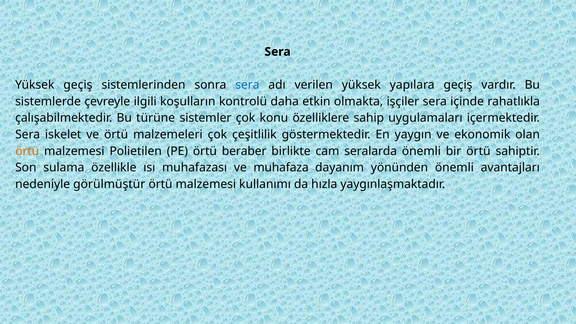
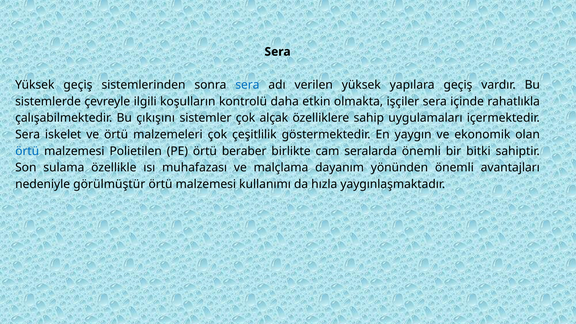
türüne: türüne -> çıkışını (156, 118)
konu: konu -> alçak (274, 118)
örtü colour: orange -> blue (27, 151)
bir örtü: örtü -> bitki (478, 151)
muhafaza: muhafaza -> malçlama (281, 168)
